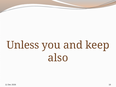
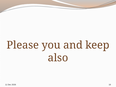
Unless: Unless -> Please (23, 45)
